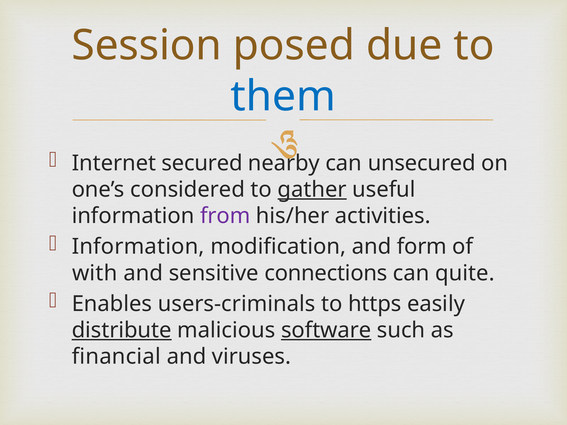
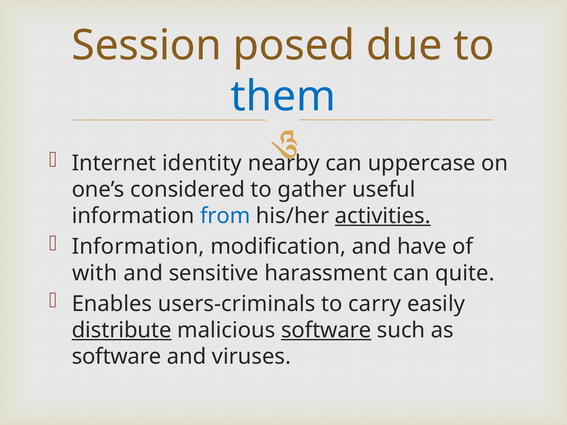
secured: secured -> identity (202, 163)
unsecured: unsecured -> uppercase (422, 163)
gather underline: present -> none (312, 190)
from colour: purple -> blue (225, 216)
activities underline: none -> present (383, 216)
form: form -> have (422, 247)
connections: connections -> harassment (326, 273)
https: https -> carry (375, 304)
financial: financial -> software (116, 357)
